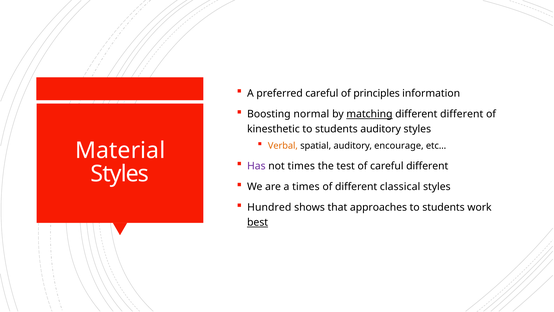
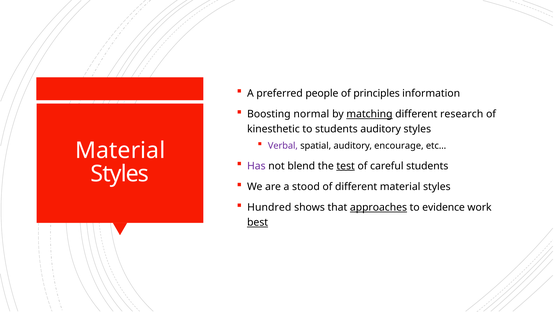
preferred careful: careful -> people (322, 93)
different different: different -> research (462, 114)
Verbal colour: orange -> purple (283, 146)
not times: times -> blend (301, 166)
test underline: none -> present (346, 166)
careful different: different -> students (427, 166)
a times: times -> stood (306, 187)
different classical: classical -> material (400, 187)
approaches underline: none -> present (378, 207)
students: students -> evidence (444, 207)
